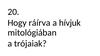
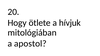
ráírva: ráírva -> ötlete (40, 23)
trójaiak: trójaiak -> apostol (30, 44)
